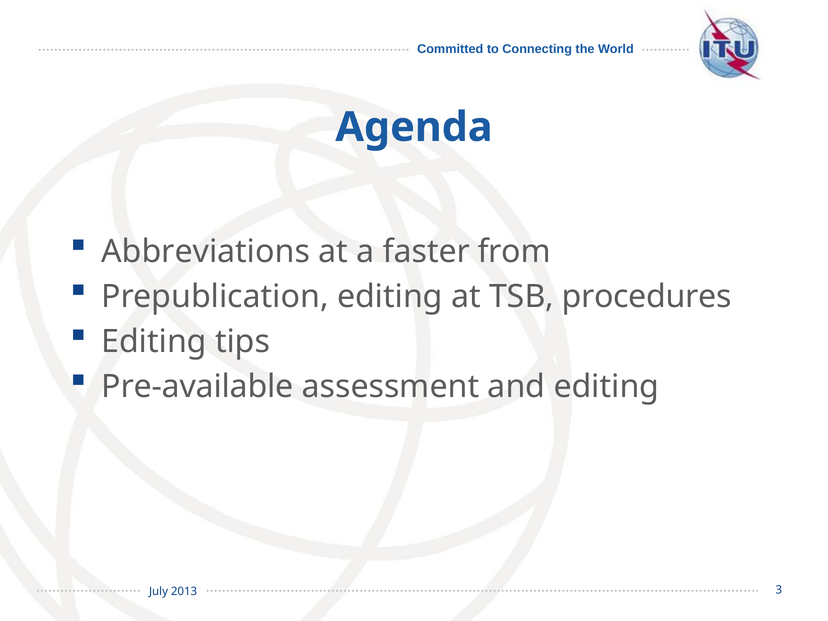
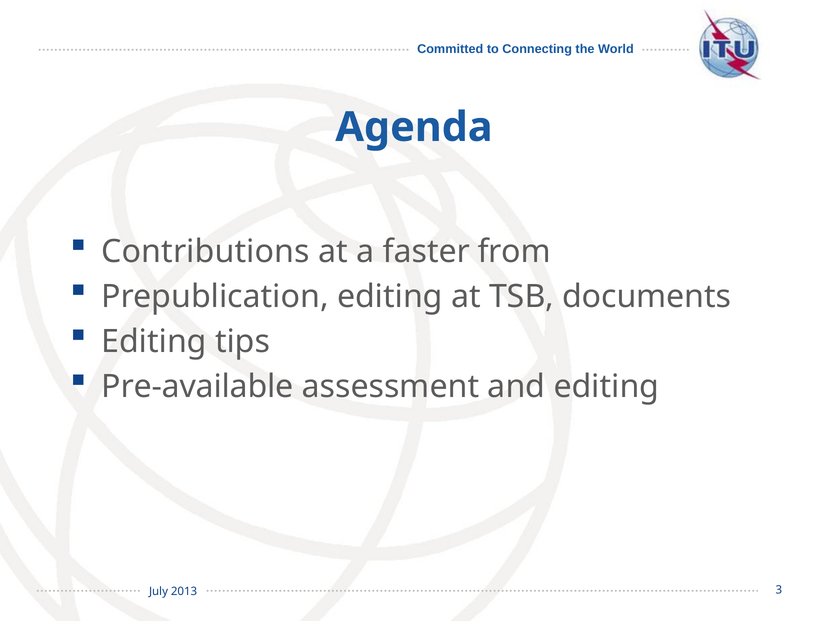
Abbreviations: Abbreviations -> Contributions (206, 251)
procedures: procedures -> documents (647, 297)
